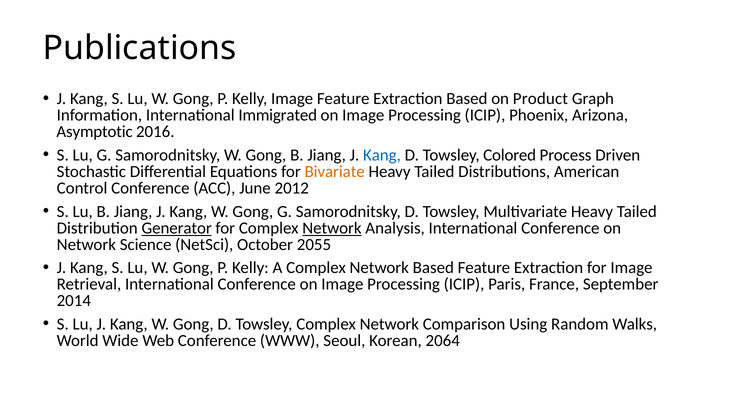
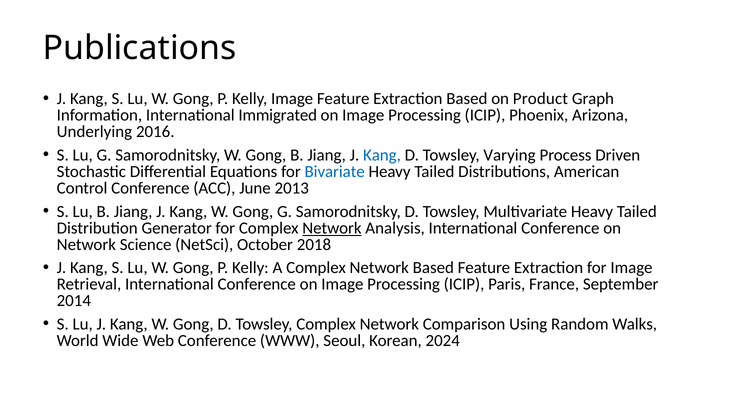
Asymptotic: Asymptotic -> Underlying (94, 132)
Colored: Colored -> Varying (510, 155)
Bivariate colour: orange -> blue (335, 172)
2012: 2012 -> 2013 (292, 188)
Generator underline: present -> none (177, 228)
2055: 2055 -> 2018 (314, 244)
2064: 2064 -> 2024 (443, 340)
